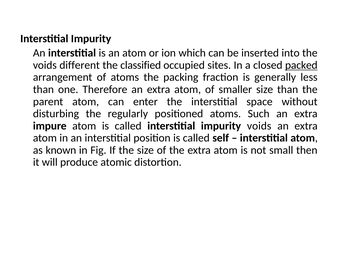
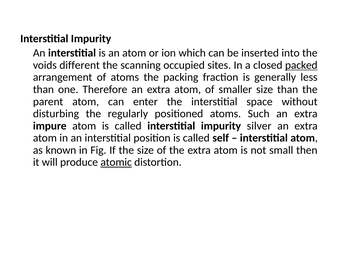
classified: classified -> scanning (141, 65)
impurity voids: voids -> silver (259, 126)
atomic underline: none -> present (116, 163)
